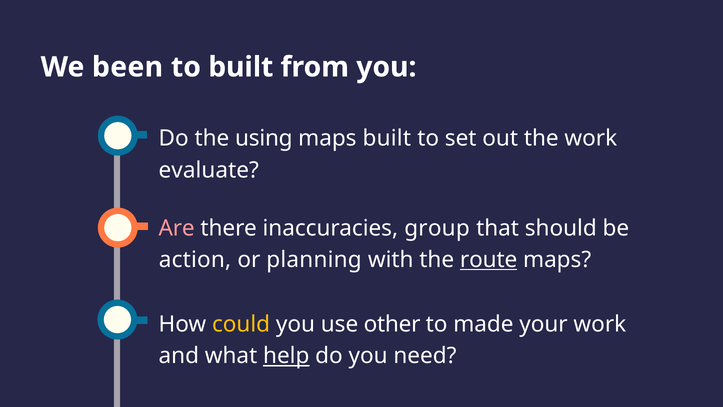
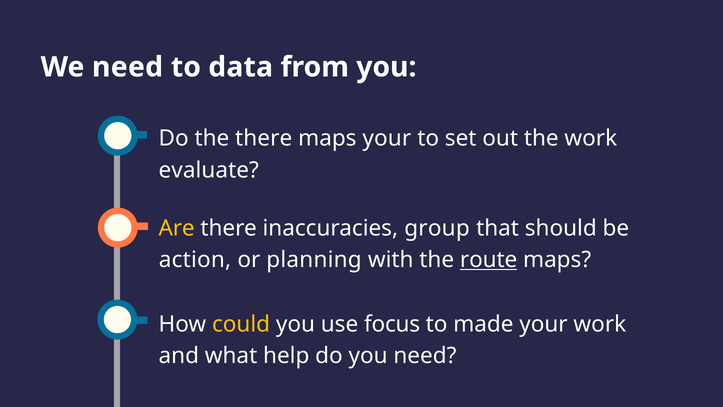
We been: been -> need (128, 67)
to built: built -> data (241, 67)
the using: using -> there (264, 138)
maps built: built -> your (387, 138)
Are colour: pink -> yellow (177, 228)
other: other -> focus (392, 324)
help underline: present -> none (286, 356)
